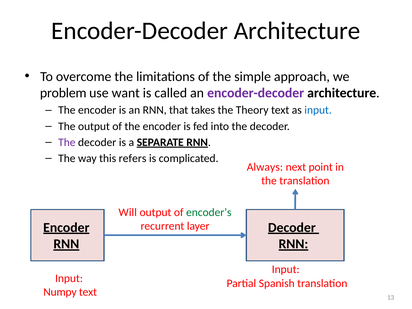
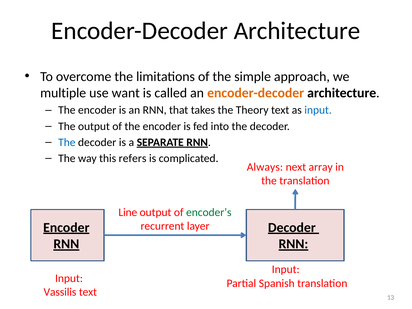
problem: problem -> multiple (63, 93)
encoder-decoder colour: purple -> orange (256, 93)
The colour: purple -> blue (67, 142)
point: point -> array (321, 167)
Will: Will -> Line (128, 212)
Numpy: Numpy -> Vassilis (60, 292)
